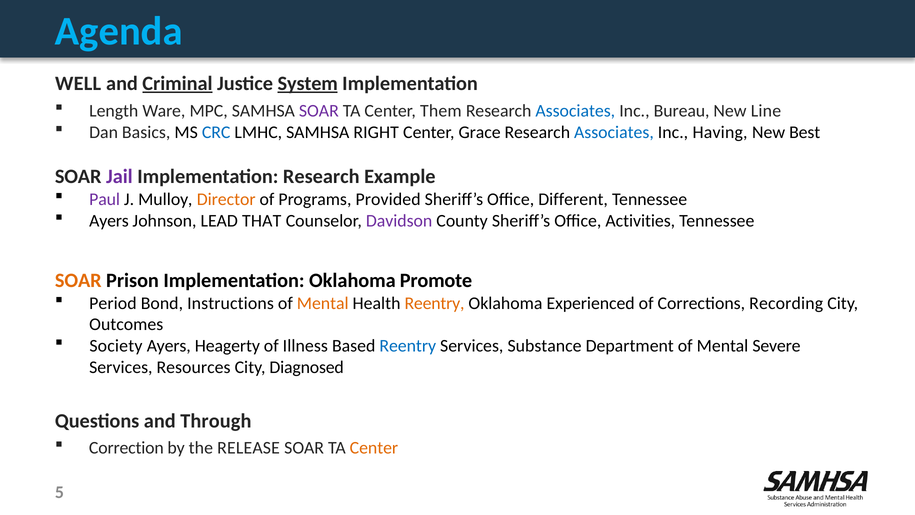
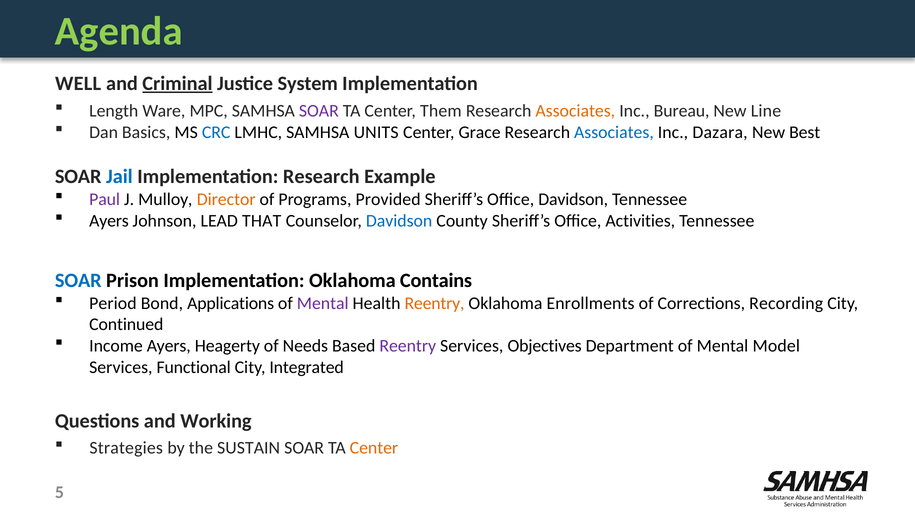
Agenda colour: light blue -> light green (119, 32)
System underline: present -> none (308, 83)
Associates colour: blue -> orange (575, 111)
RIGHT: RIGHT -> UNITS (376, 132)
Having: Having -> Dazara (720, 132)
Jail colour: purple -> blue (119, 177)
Office Different: Different -> Davidson (573, 199)
Davidson colour: purple -> blue (399, 221)
SOAR colour: orange -> blue (78, 280)
Promote: Promote -> Contains (436, 280)
Instructions: Instructions -> Applications (231, 303)
Mental colour: orange -> purple (323, 303)
Experienced: Experienced -> Enrollments (591, 303)
Outcomes: Outcomes -> Continued (126, 324)
Society: Society -> Income (116, 346)
Illness: Illness -> Needs (305, 346)
Reentry colour: blue -> purple (408, 346)
Substance: Substance -> Objectives (545, 346)
Severe: Severe -> Model (776, 346)
Resources: Resources -> Functional (194, 367)
Diagnosed: Diagnosed -> Integrated (307, 367)
Through: Through -> Working (216, 421)
Correction: Correction -> Strategies (126, 448)
RELEASE: RELEASE -> SUSTAIN (249, 448)
